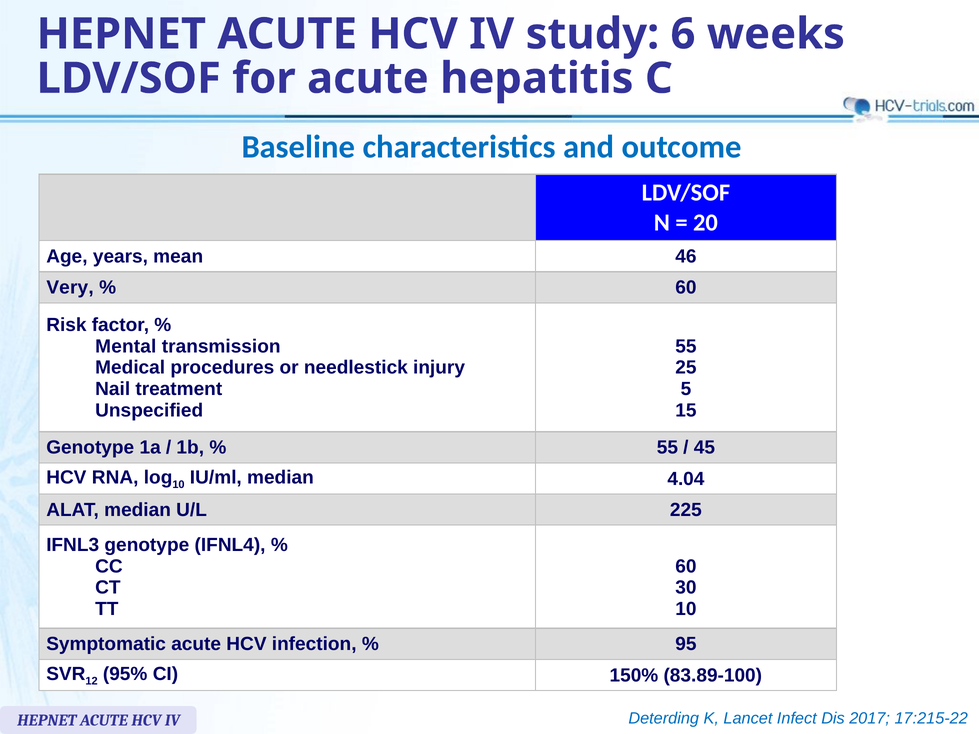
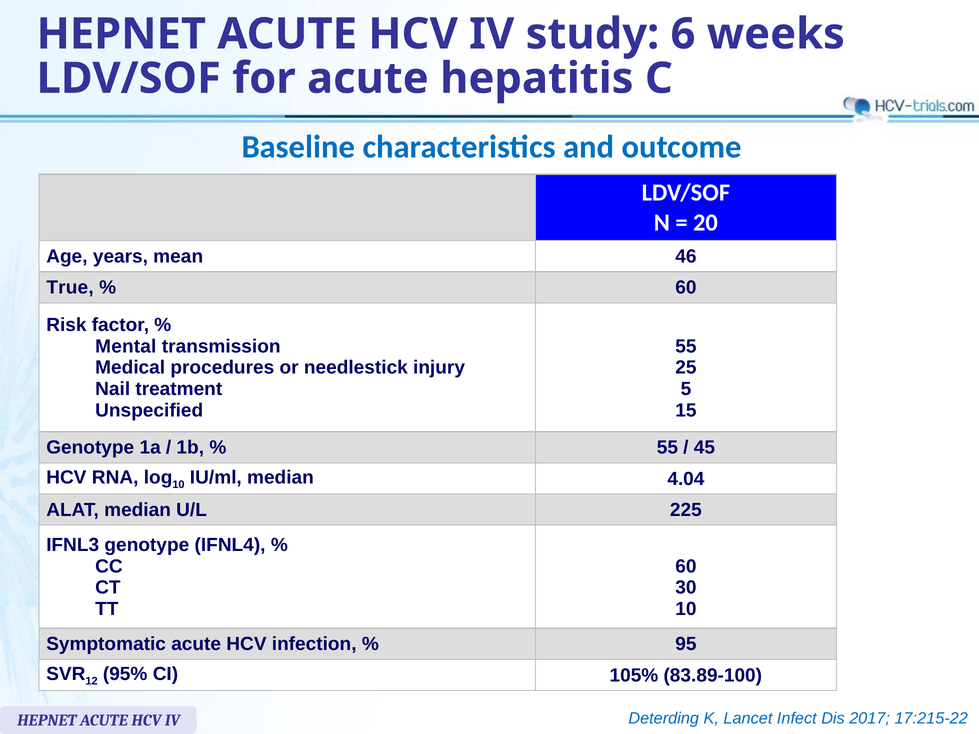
Very: Very -> True (70, 288)
150%: 150% -> 105% (634, 675)
